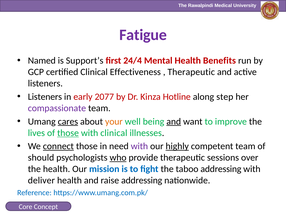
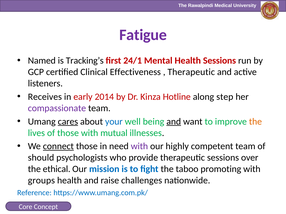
Support’s: Support’s -> Tracking’s (85, 61)
24/4: 24/4 -> 24/1 (133, 61)
Health Benefits: Benefits -> Sessions (220, 61)
Listeners: Listeners -> Receives (45, 97)
2077: 2077 -> 2014 (104, 97)
your colour: orange -> blue (114, 122)
the colour: black -> orange (255, 122)
those underline: present -> none (68, 133)
with clinical: clinical -> mutual (114, 133)
highly underline: present -> none (177, 147)
who underline: present -> none (118, 158)
the health: health -> ethical (57, 169)
taboo addressing: addressing -> promoting (221, 169)
deliver: deliver -> groups (41, 181)
raise addressing: addressing -> challenges (142, 181)
